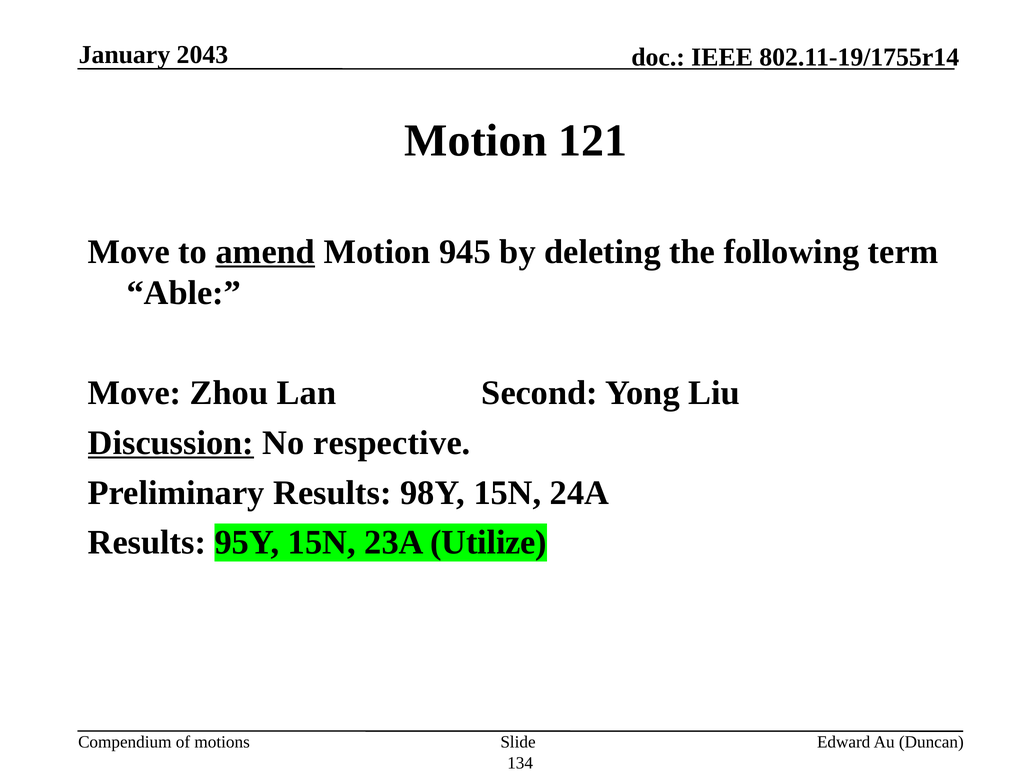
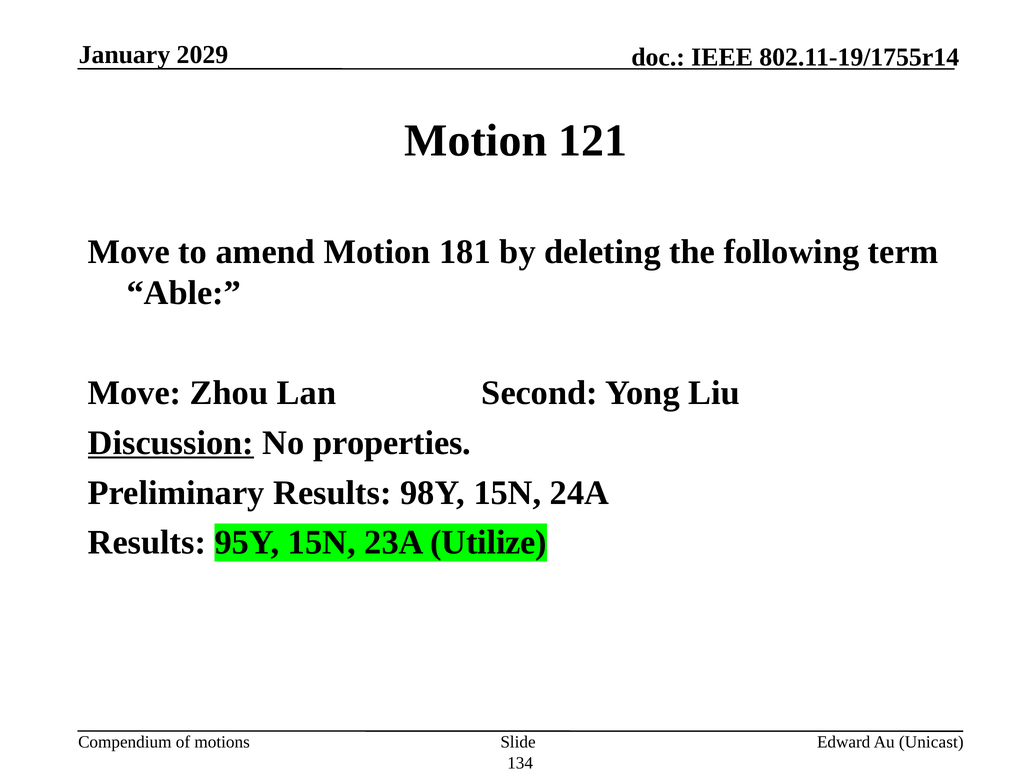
2043: 2043 -> 2029 (202, 55)
amend underline: present -> none (265, 252)
945: 945 -> 181 (465, 252)
respective: respective -> properties (392, 443)
Duncan: Duncan -> Unicast (931, 742)
